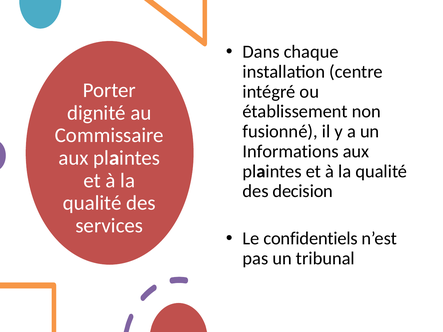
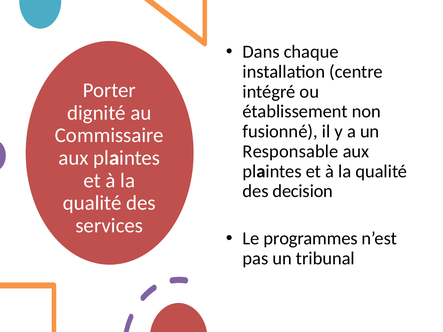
Informations: Informations -> Responsable (291, 152)
confidentiels: confidentiels -> programmes (311, 239)
